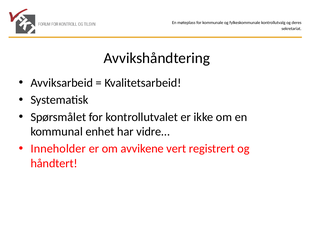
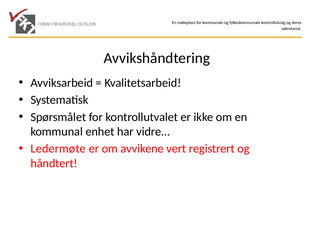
Inneholder: Inneholder -> Ledermøte (58, 149)
